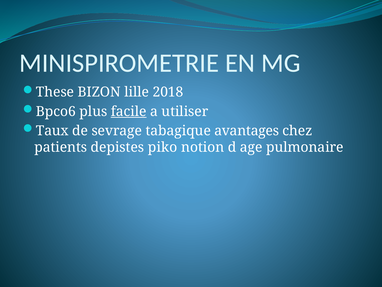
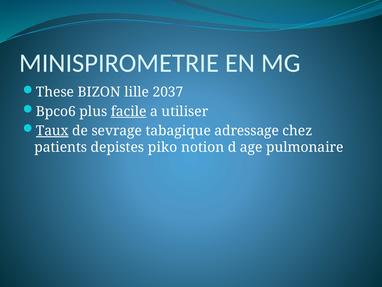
2018: 2018 -> 2037 (168, 92)
Taux underline: none -> present (52, 131)
avantages: avantages -> adressage (247, 131)
